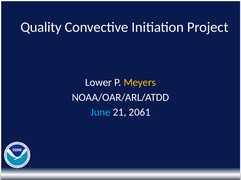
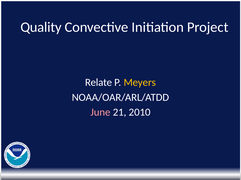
Lower: Lower -> Relate (99, 83)
June colour: light blue -> pink (100, 113)
2061: 2061 -> 2010 (140, 113)
